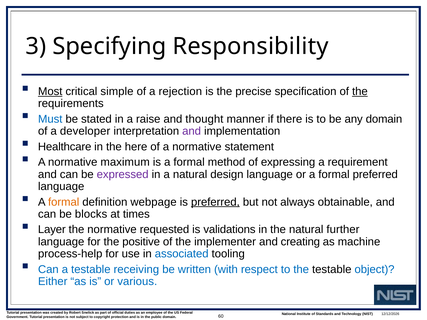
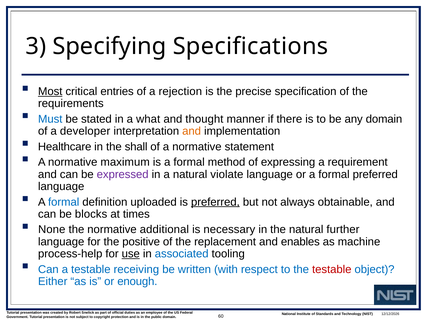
Responsibility: Responsibility -> Specifications (251, 46)
simple: simple -> entries (117, 92)
the underline: present -> none (360, 92)
raise: raise -> what (148, 119)
and colour: purple -> orange (192, 131)
here: here -> shall (136, 147)
design: design -> violate (227, 174)
formal colour: orange -> blue (64, 202)
webpage: webpage -> uploaded (154, 202)
Layer: Layer -> None (52, 230)
requested: requested -> additional (164, 230)
validations: validations -> necessary (229, 230)
implementer: implementer -> replacement (225, 242)
creating: creating -> enables (300, 242)
use underline: none -> present (131, 254)
testable colour: black -> red (332, 270)
various: various -> enough (137, 282)
